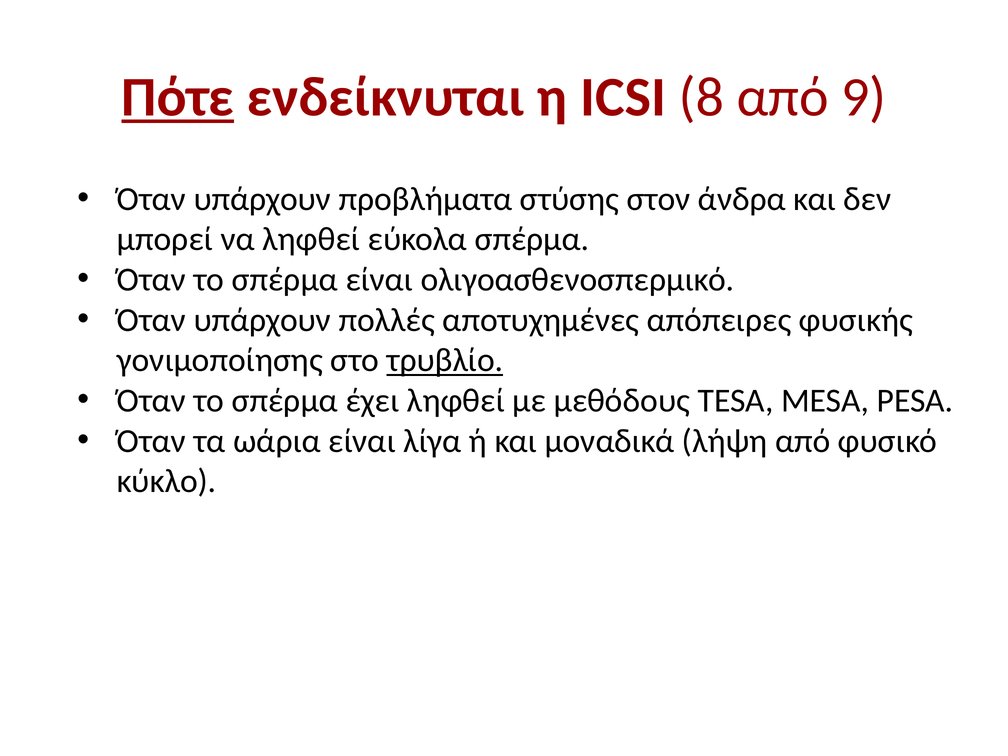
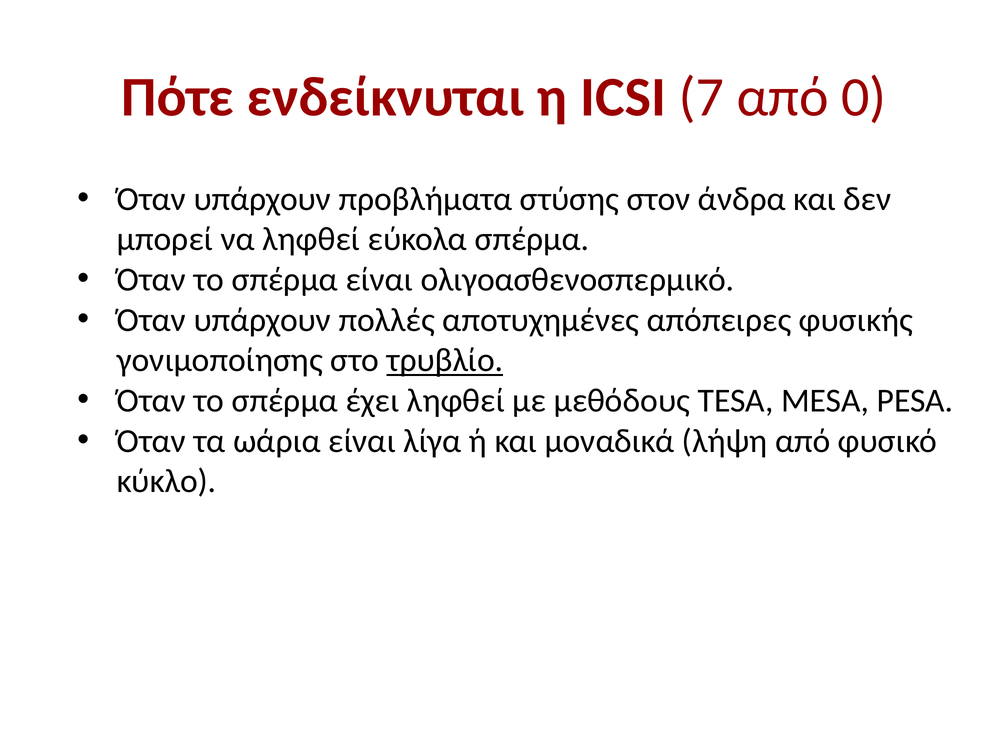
Πότε underline: present -> none (178, 97)
8: 8 -> 7 (701, 97)
9: 9 -> 0 (864, 97)
